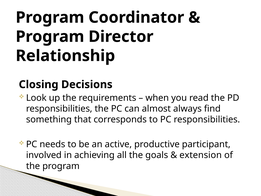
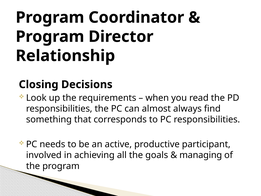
extension: extension -> managing (201, 155)
